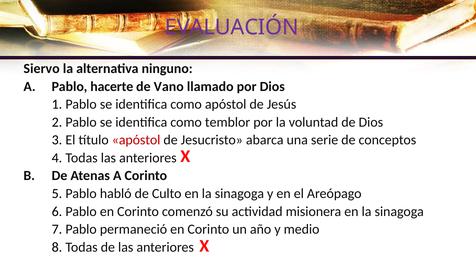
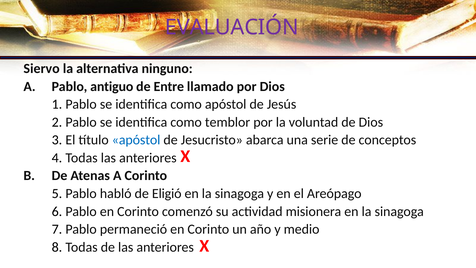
hacerte: hacerte -> antiguo (112, 86)
Vano: Vano -> Entre (169, 86)
apóstol colour: red -> blue (136, 140)
Culto: Culto -> Eligió (167, 193)
